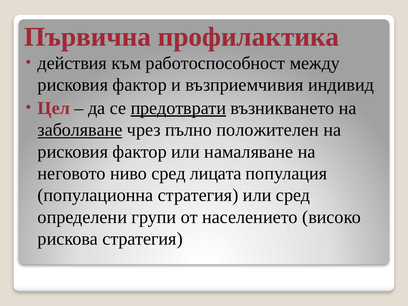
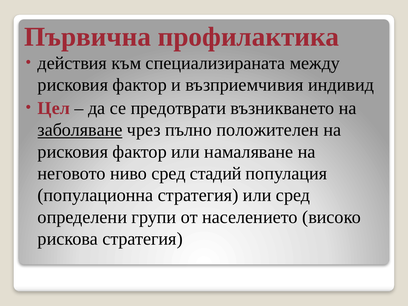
работоспособност: работоспособност -> специализираната (215, 63)
предотврати underline: present -> none (178, 108)
лицата: лицата -> стадий (216, 174)
